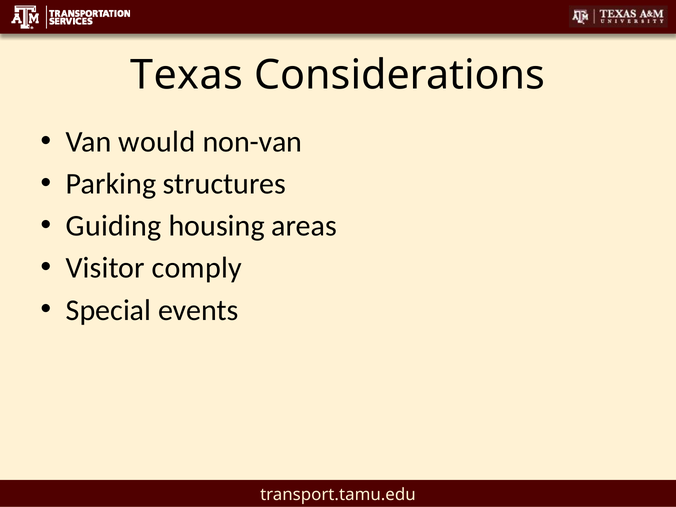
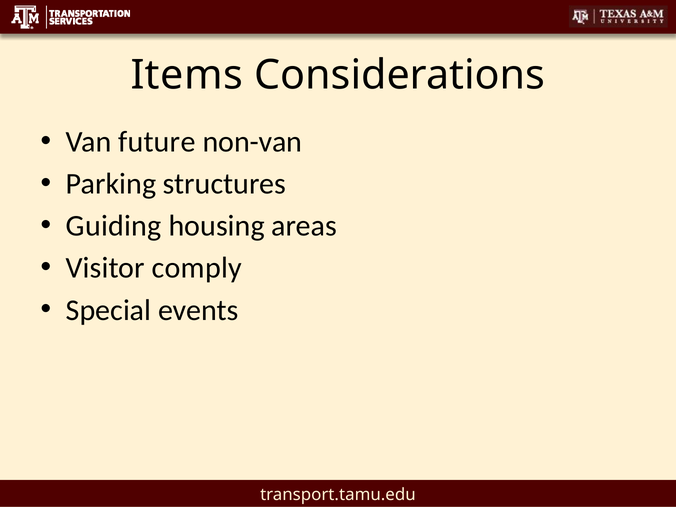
Texas: Texas -> Items (187, 75)
would: would -> future (157, 142)
